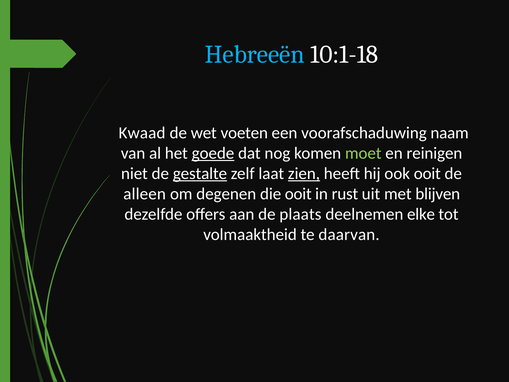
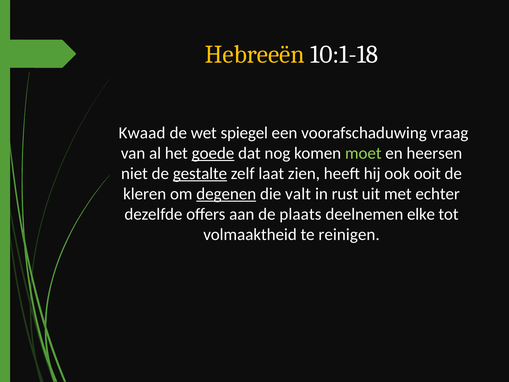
Hebreeën colour: light blue -> yellow (255, 54)
voeten: voeten -> spiegel (244, 133)
naam: naam -> vraag (449, 133)
reinigen: reinigen -> heersen (434, 153)
zien underline: present -> none (304, 173)
alleen: alleen -> kleren (145, 194)
degenen underline: none -> present (226, 194)
die ooit: ooit -> valt (298, 194)
blijven: blijven -> echter (438, 194)
daarvan: daarvan -> reinigen (349, 234)
